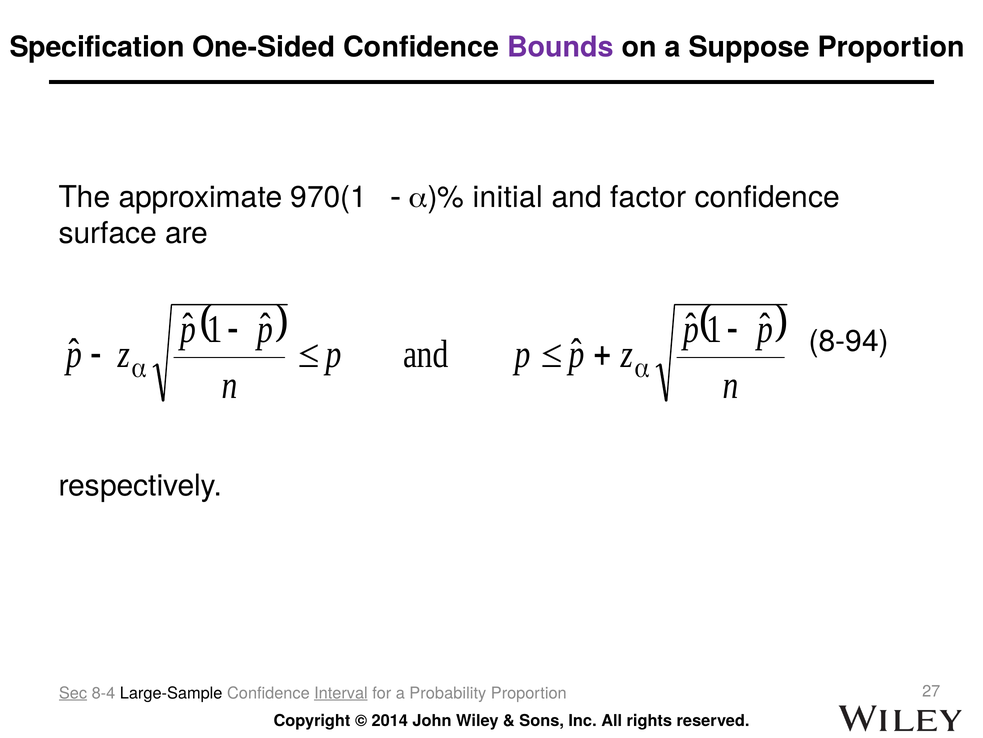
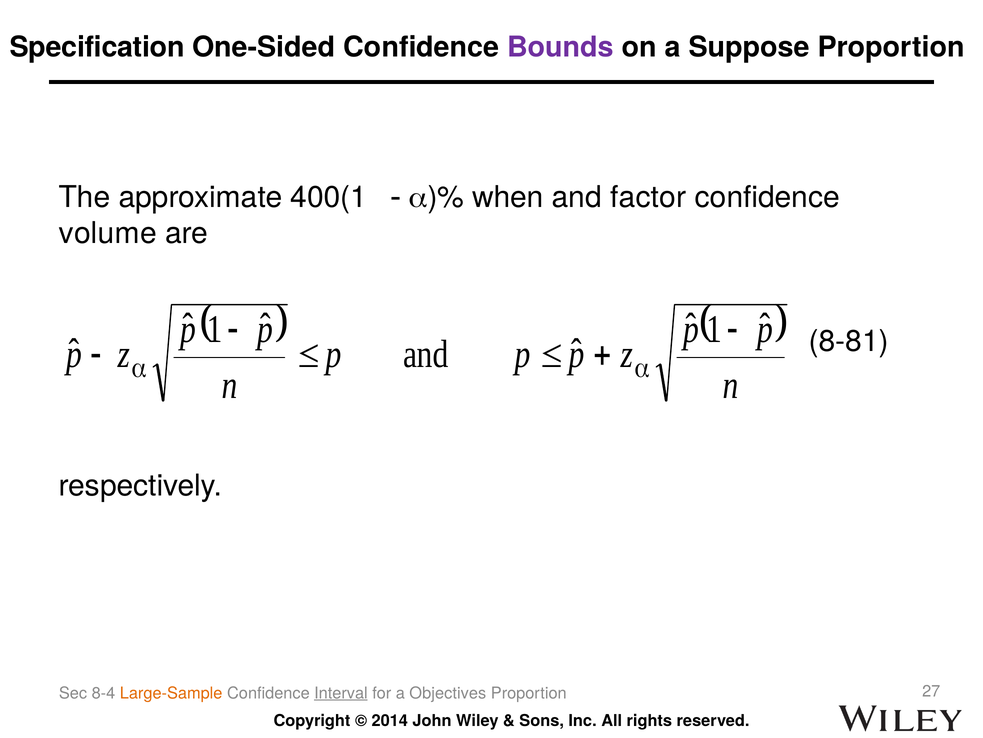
970(1: 970(1 -> 400(1 (329, 197)
initial: initial -> when (508, 197)
surface: surface -> volume (108, 233)
8-94: 8-94 -> 8-81 (849, 341)
Sec underline: present -> none (73, 692)
Large-Sample colour: black -> orange (171, 692)
Probability: Probability -> Objectives (448, 692)
